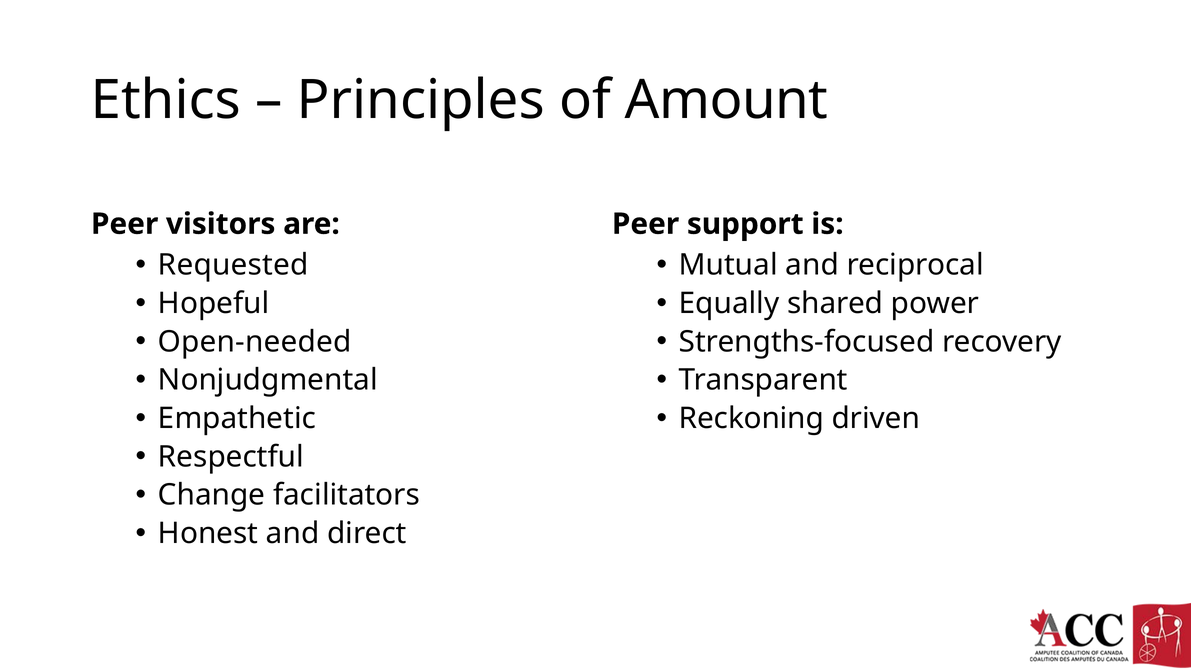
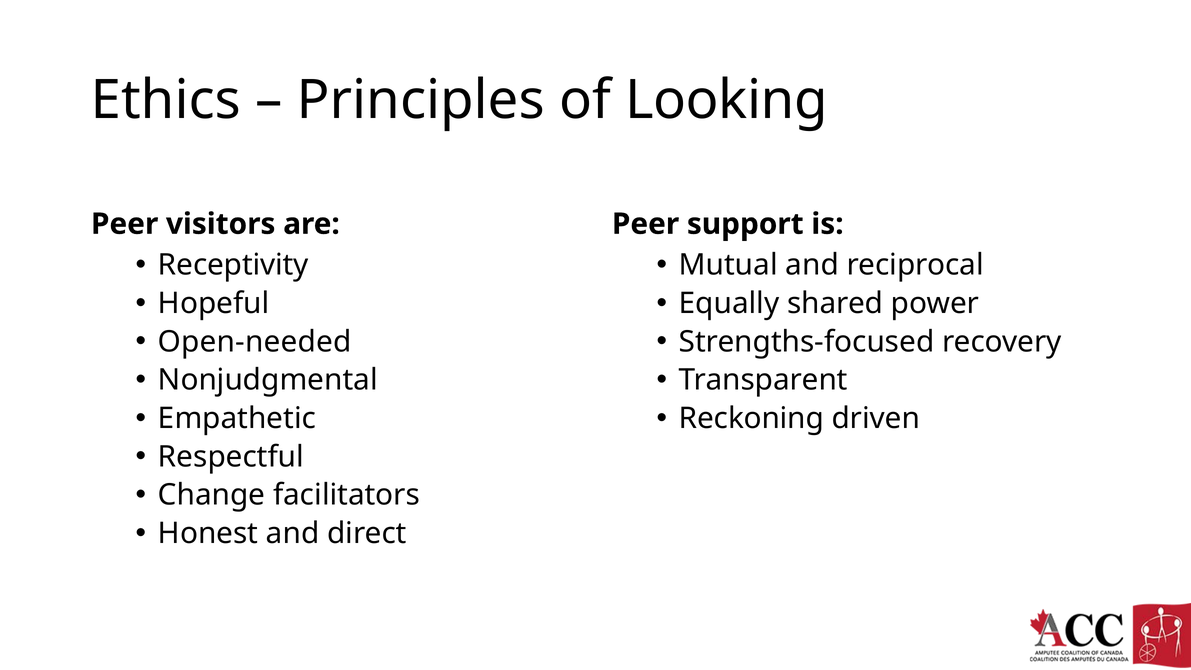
Amount: Amount -> Looking (726, 100)
Requested: Requested -> Receptivity (233, 265)
